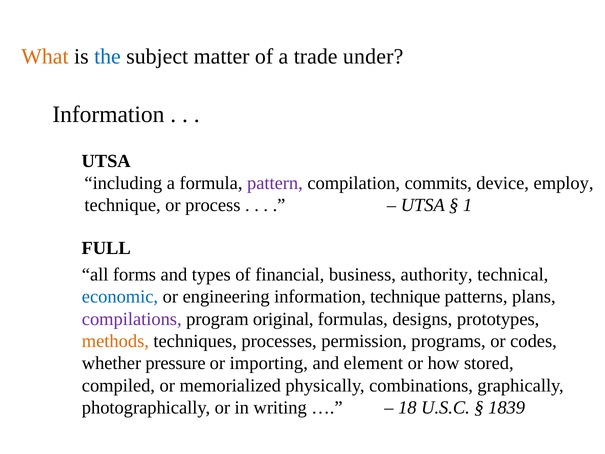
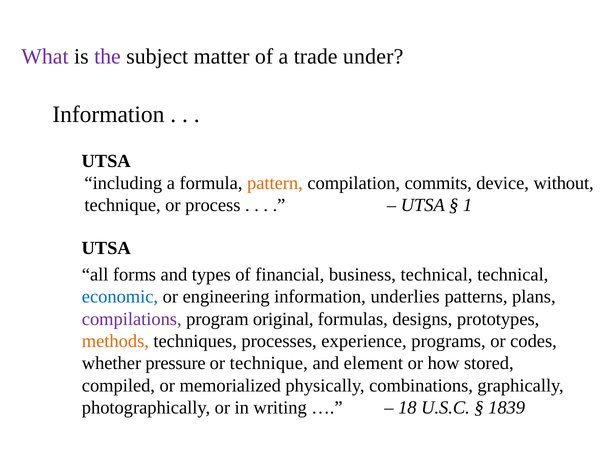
What colour: orange -> purple (45, 56)
the colour: blue -> purple (107, 56)
pattern colour: purple -> orange (275, 183)
employ: employ -> without (564, 183)
FULL: FULL -> UTSA (106, 248)
business authority: authority -> technical (437, 274)
information technique: technique -> underlies (405, 297)
permission: permission -> experience (364, 341)
or importing: importing -> technique (269, 363)
